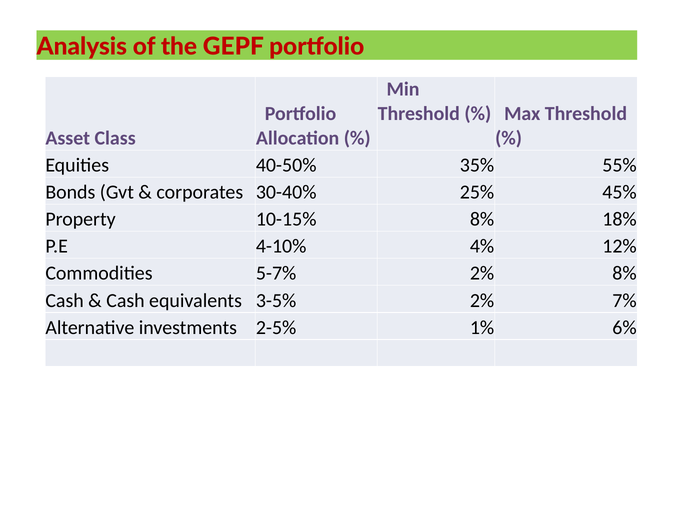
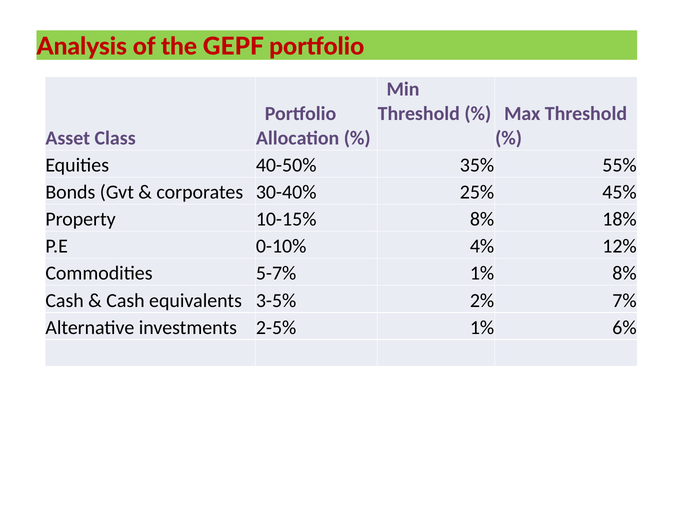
4-10%: 4-10% -> 0-10% (281, 246)
5-7% 2%: 2% -> 1% (482, 274)
